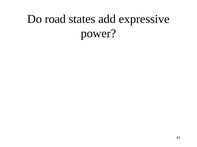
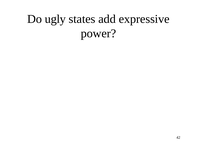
road: road -> ugly (55, 19)
